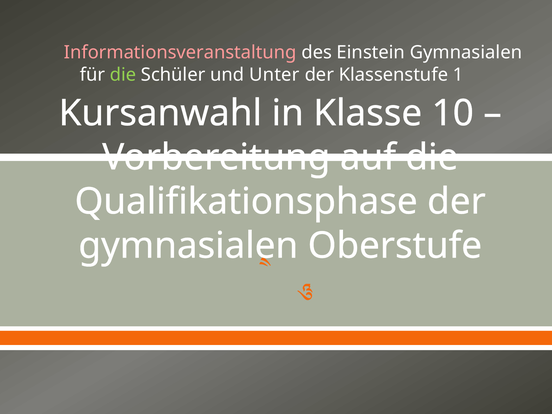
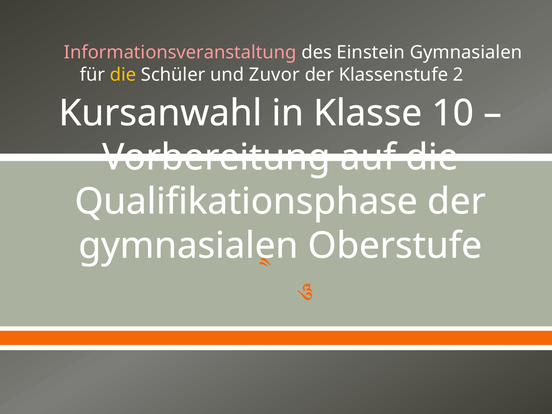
die colour: light green -> yellow (123, 75)
Unter: Unter -> Zuvor (274, 75)
1: 1 -> 2 (458, 75)
